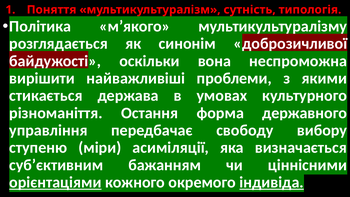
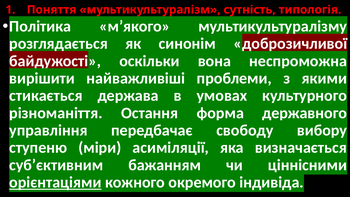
індивіда underline: present -> none (272, 182)
